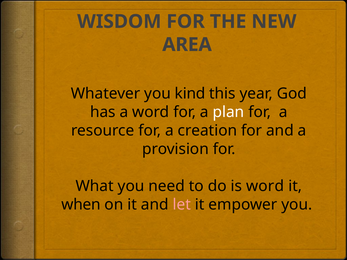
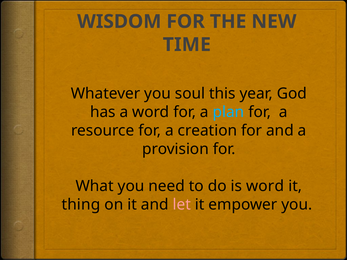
AREA: AREA -> TIME (187, 45)
kind: kind -> soul (190, 94)
plan colour: white -> light blue (228, 112)
when: when -> thing (81, 205)
